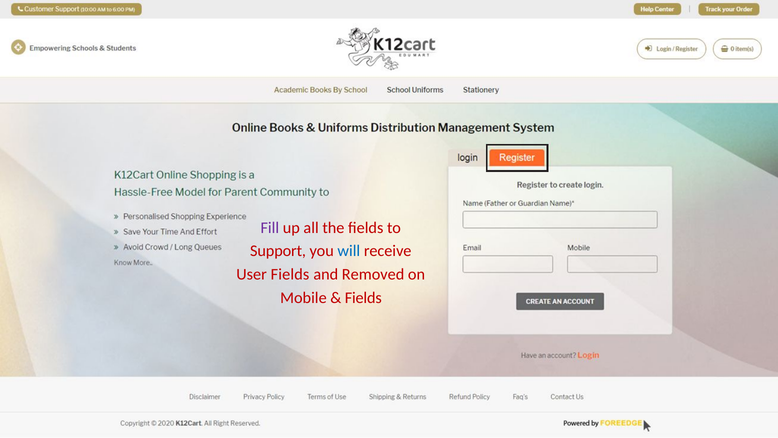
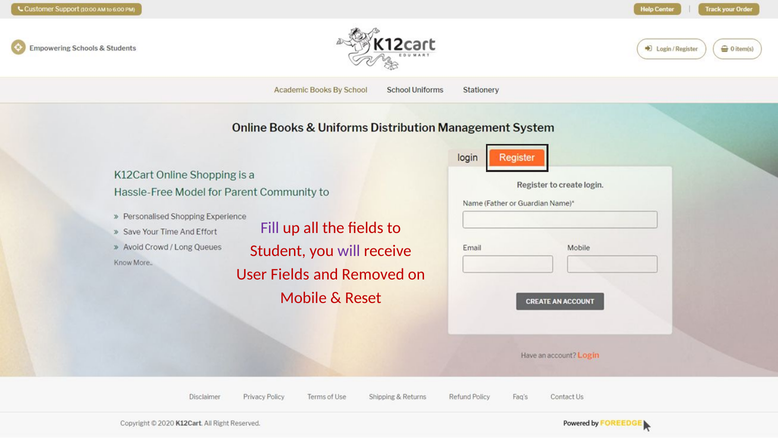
Support: Support -> Student (278, 251)
will colour: blue -> purple (349, 251)
Fields: Fields -> Reset (363, 298)
